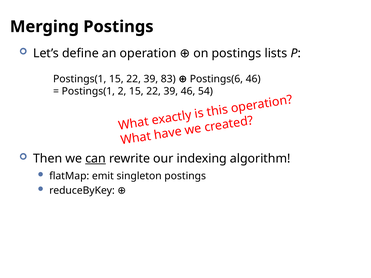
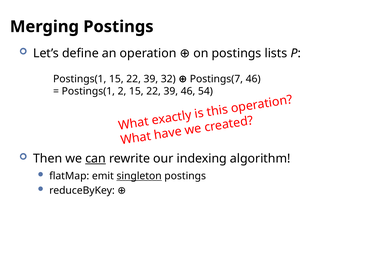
83: 83 -> 32 (168, 79)
Postings(6: Postings(6 -> Postings(7 (216, 79)
singleton underline: none -> present (139, 176)
